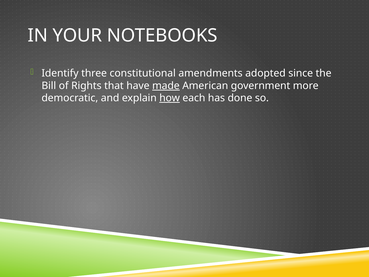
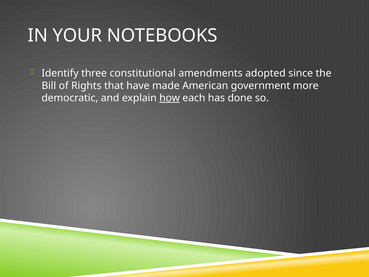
made underline: present -> none (166, 86)
